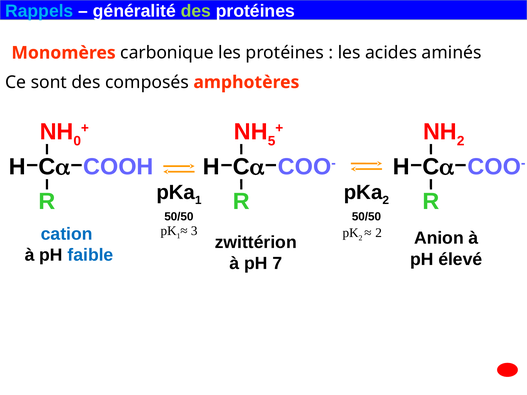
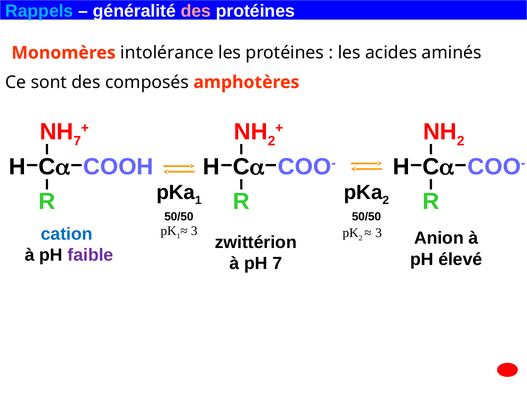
des colour: light green -> pink (196, 11)
carbonique: carbonique -> intolérance (167, 53)
0: 0 -> 7 (77, 141)
5: 5 -> 2 (272, 141)
2: 2 -> 3 (379, 233)
faible colour: blue -> purple (90, 255)
